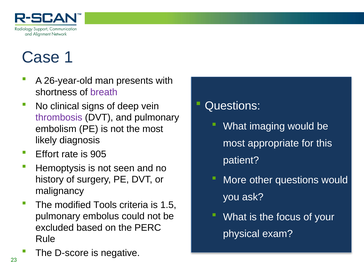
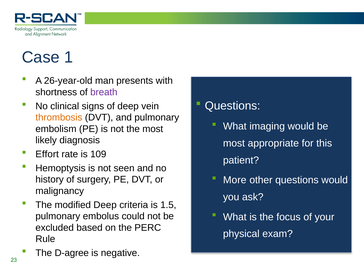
thrombosis colour: purple -> orange (59, 117)
905: 905 -> 109 (98, 154)
modified Tools: Tools -> Deep (105, 205)
D-score: D-score -> D-agree (72, 253)
